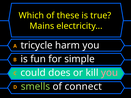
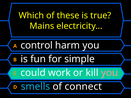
tricycle: tricycle -> control (37, 45)
does: does -> work (59, 73)
smells colour: light green -> light blue (35, 87)
